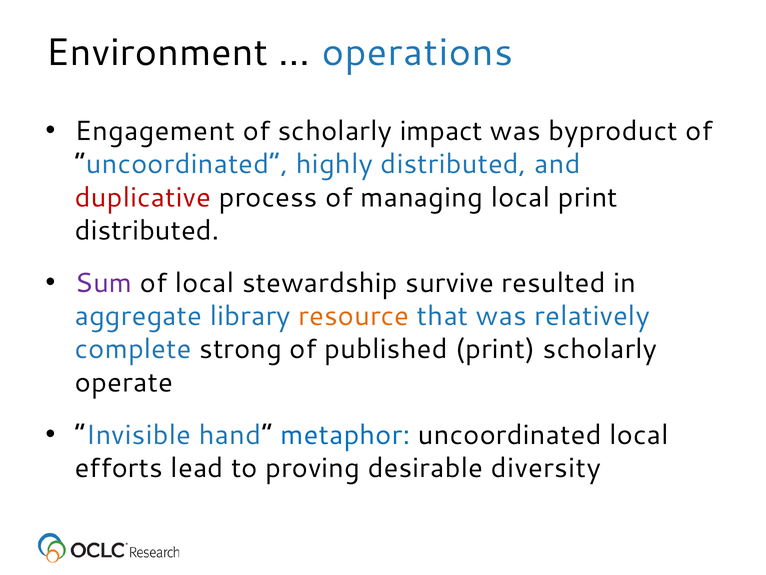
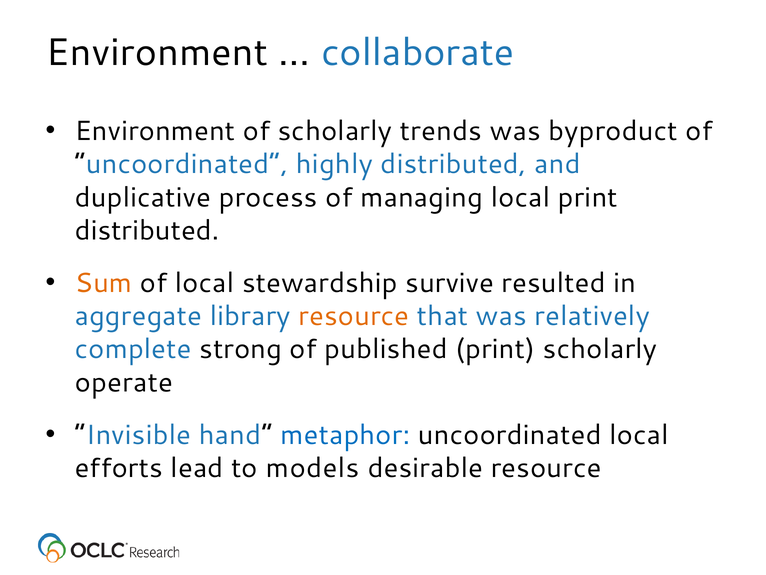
operations: operations -> collaborate (418, 52)
Engagement: Engagement -> Environment (155, 131)
impact: impact -> trends (441, 131)
duplicative colour: red -> black (143, 197)
Sum colour: purple -> orange (103, 283)
proving: proving -> models (313, 468)
desirable diversity: diversity -> resource (546, 468)
